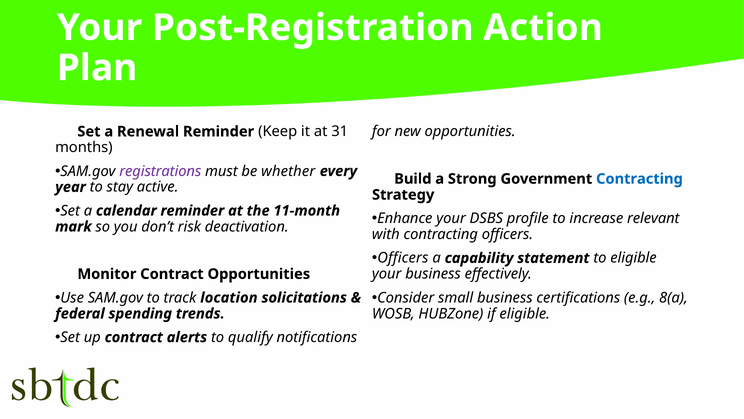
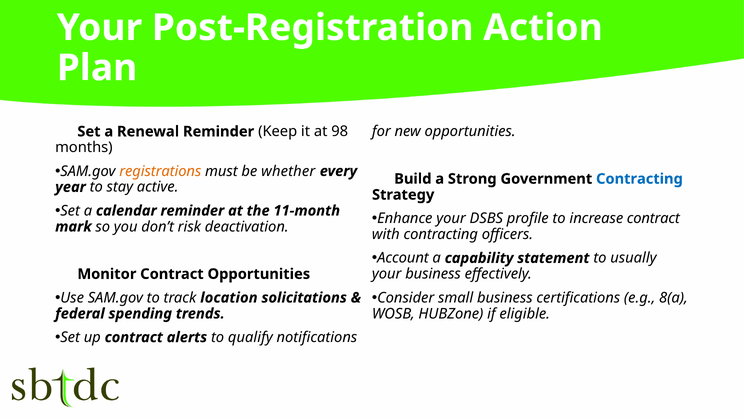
31: 31 -> 98 (340, 131)
registrations colour: purple -> orange (160, 171)
increase relevant: relevant -> contract (653, 218)
Officers: Officers -> Account (403, 258)
to eligible: eligible -> usually (633, 258)
